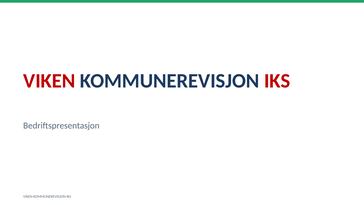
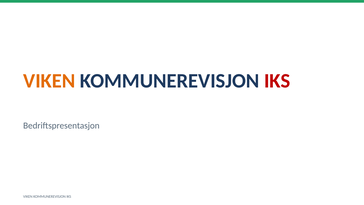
VIKEN colour: red -> orange (49, 81)
